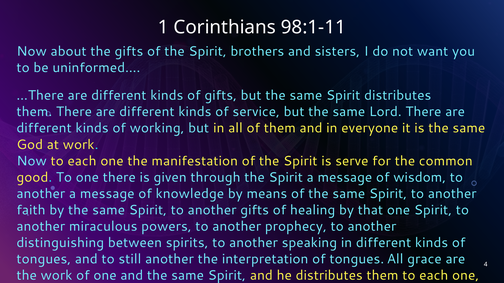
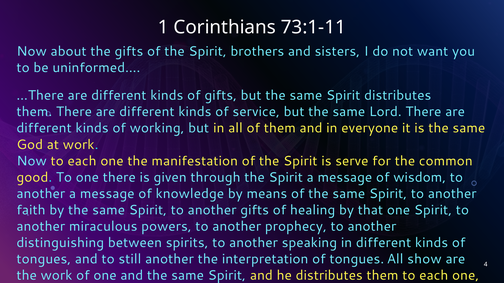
98:1-11: 98:1-11 -> 73:1-11 (313, 27)
grace: grace -> show (424, 259)
